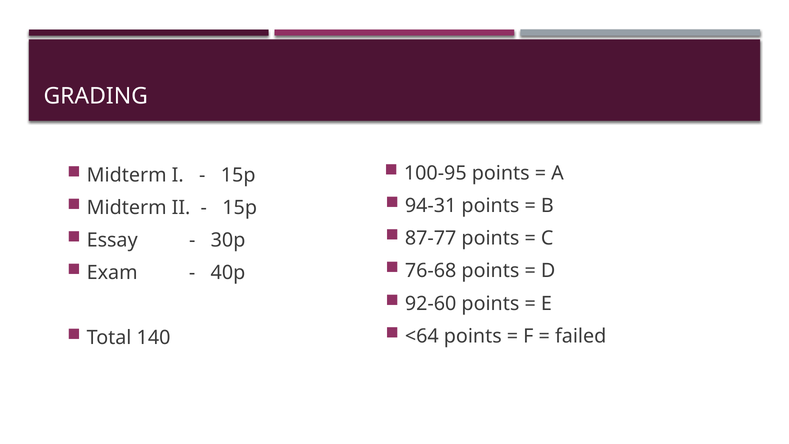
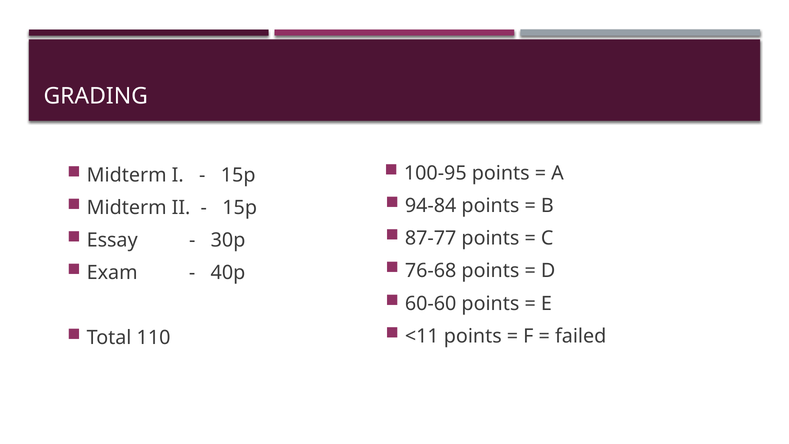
94-31: 94-31 -> 94-84 (431, 206)
92-60: 92-60 -> 60-60 (431, 303)
<64: <64 -> <11 (422, 336)
140: 140 -> 110 (154, 338)
